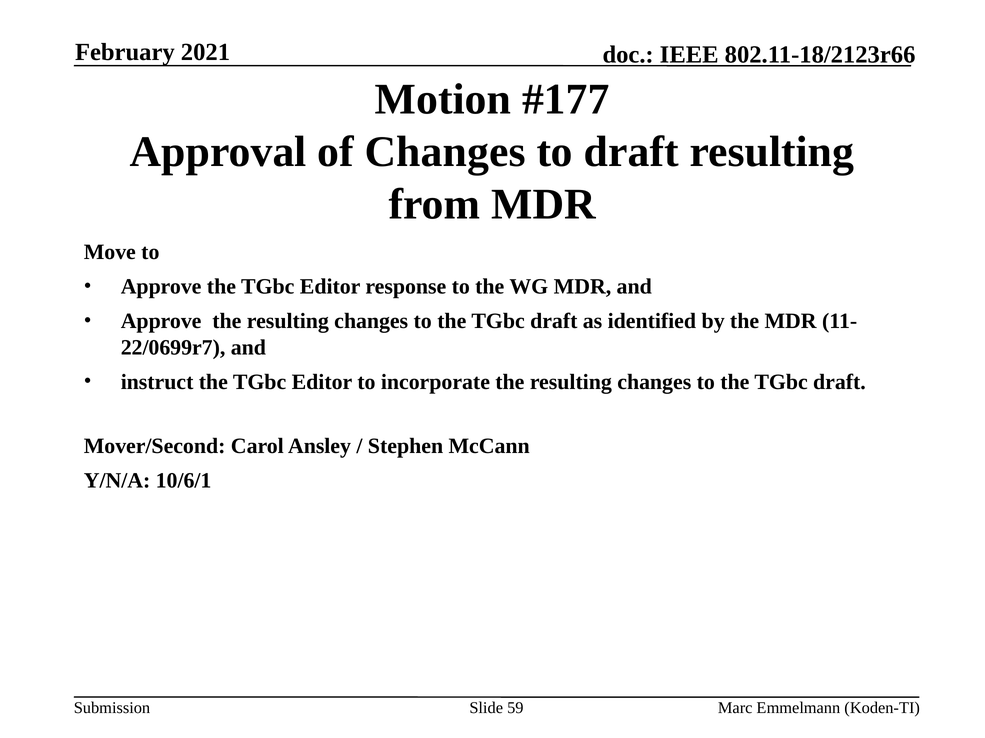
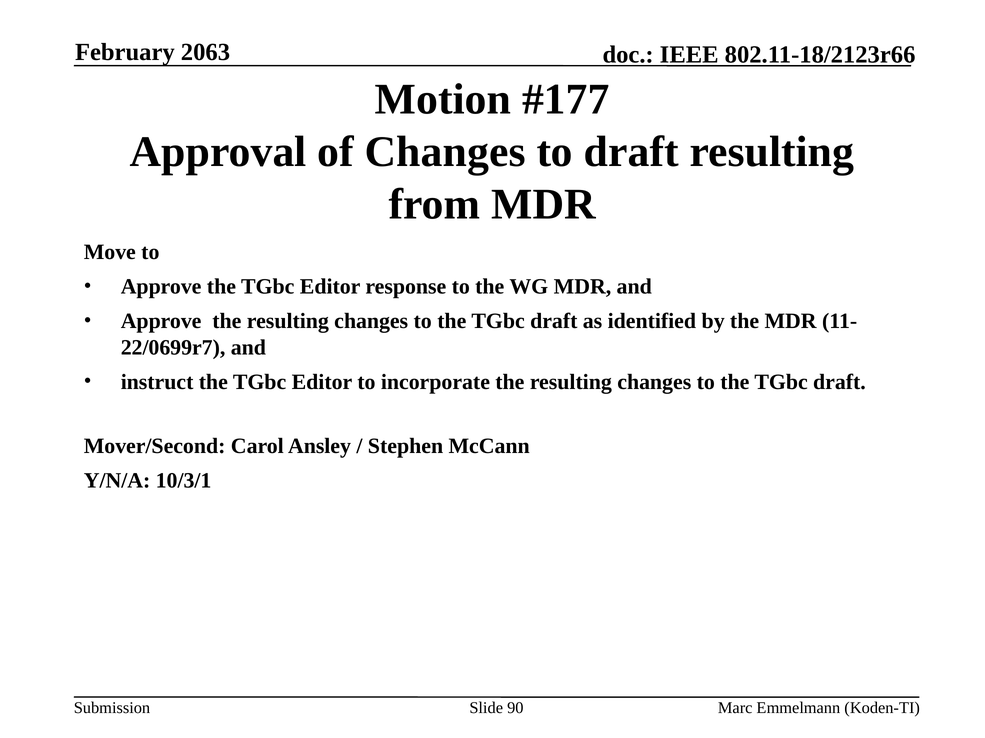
2021: 2021 -> 2063 (205, 52)
10/6/1: 10/6/1 -> 10/3/1 (184, 481)
59: 59 -> 90 (515, 709)
